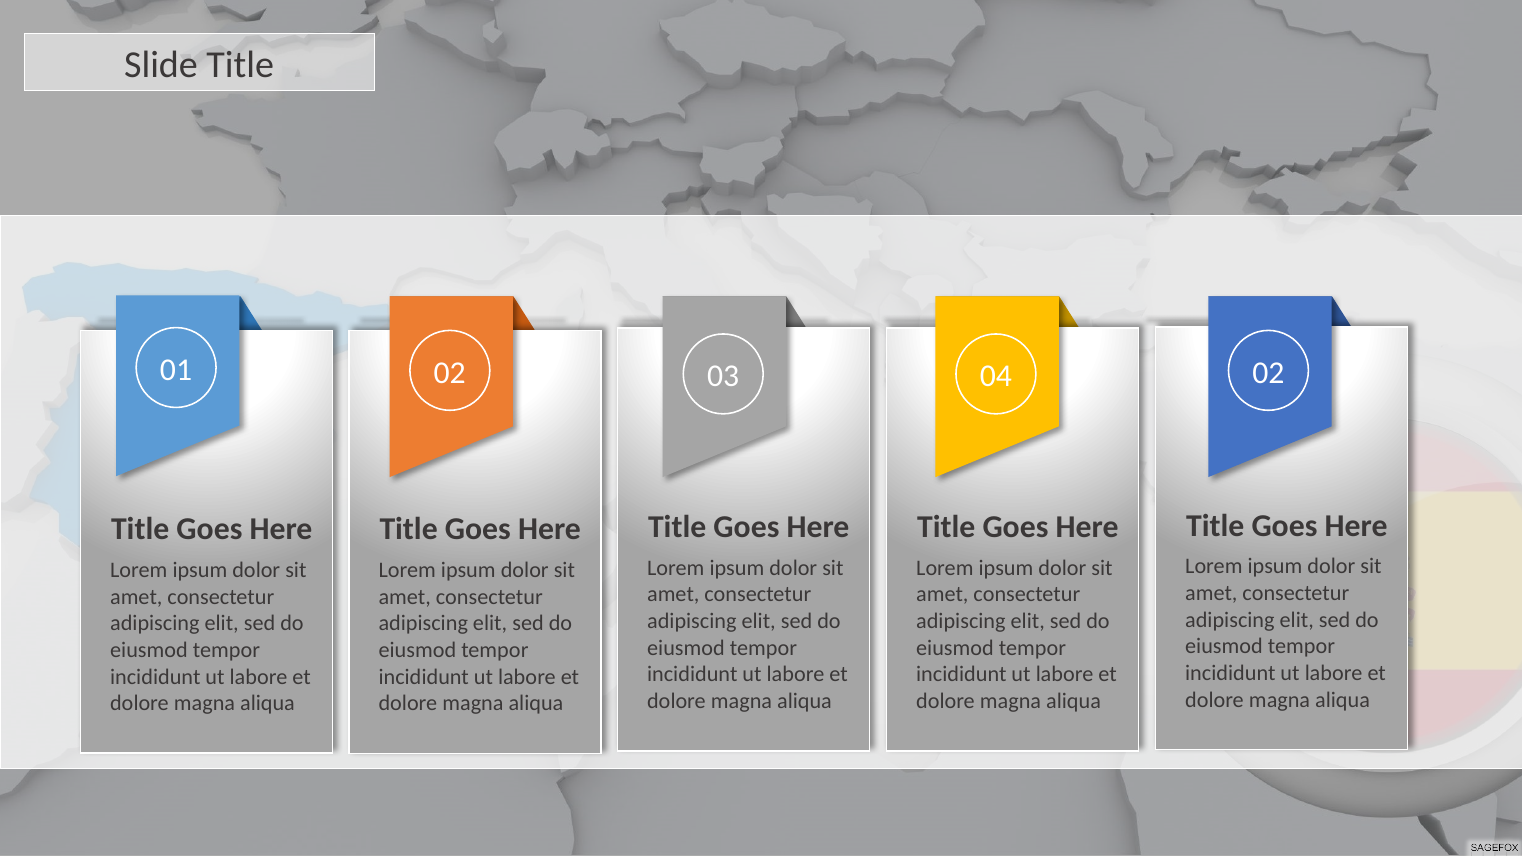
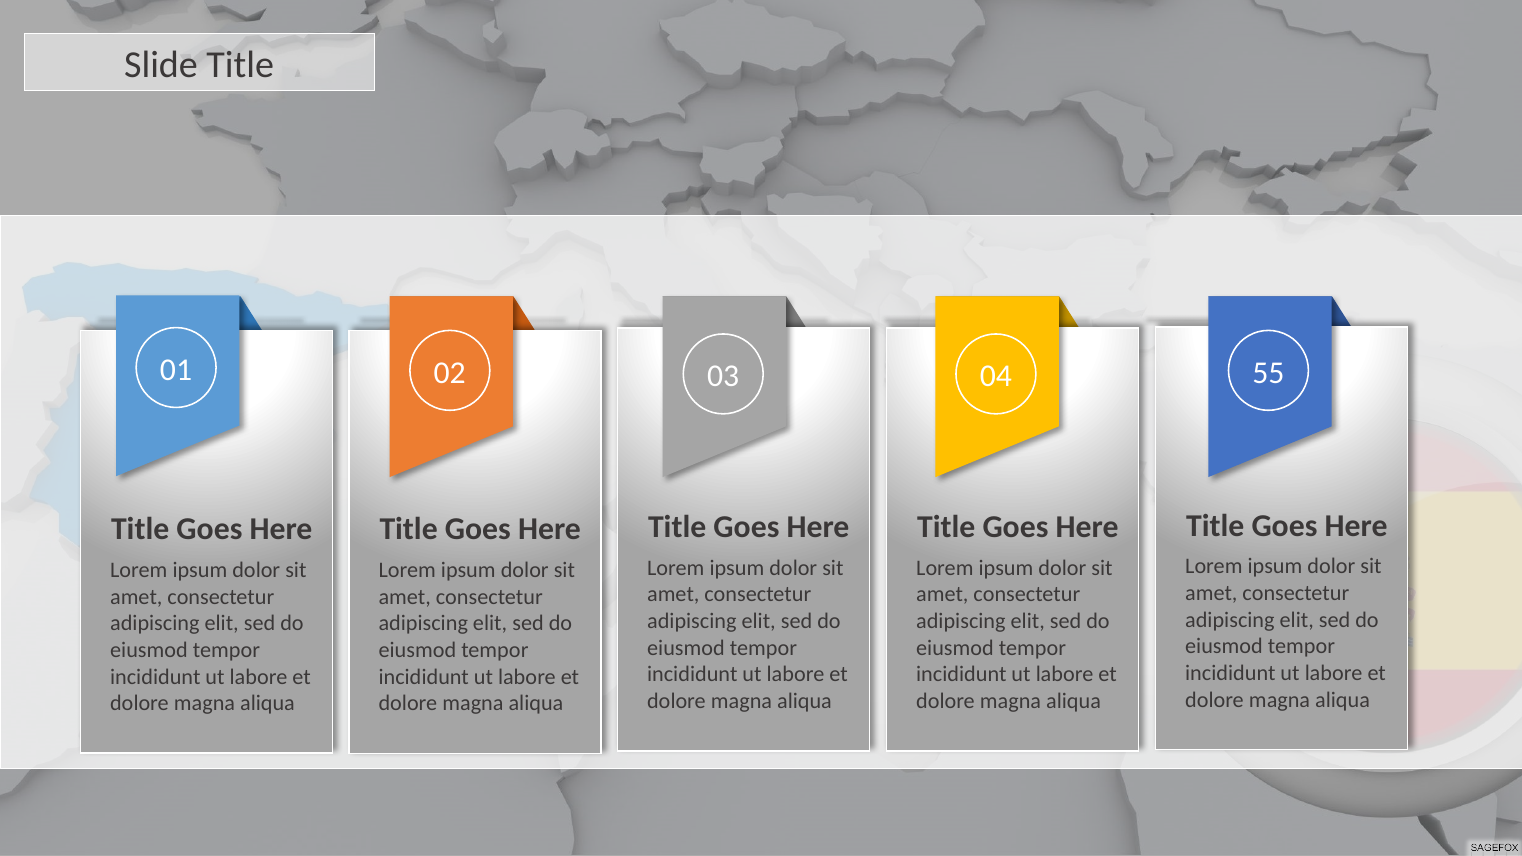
04 02: 02 -> 55 (1268, 373)
